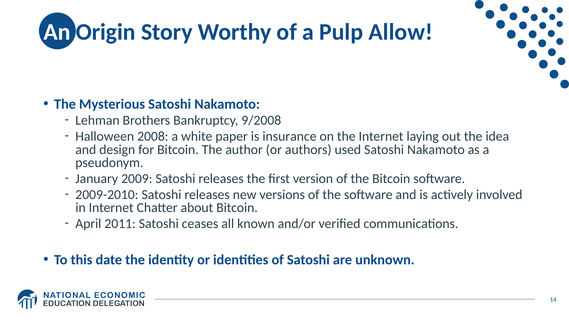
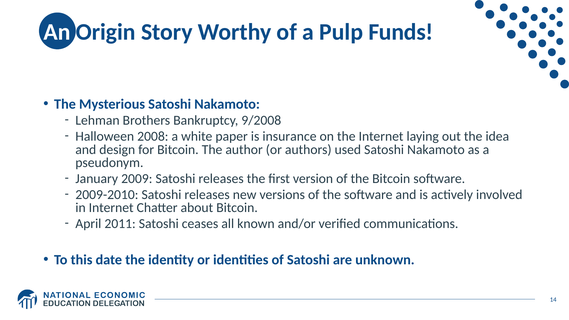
Allow: Allow -> Funds (401, 32)
